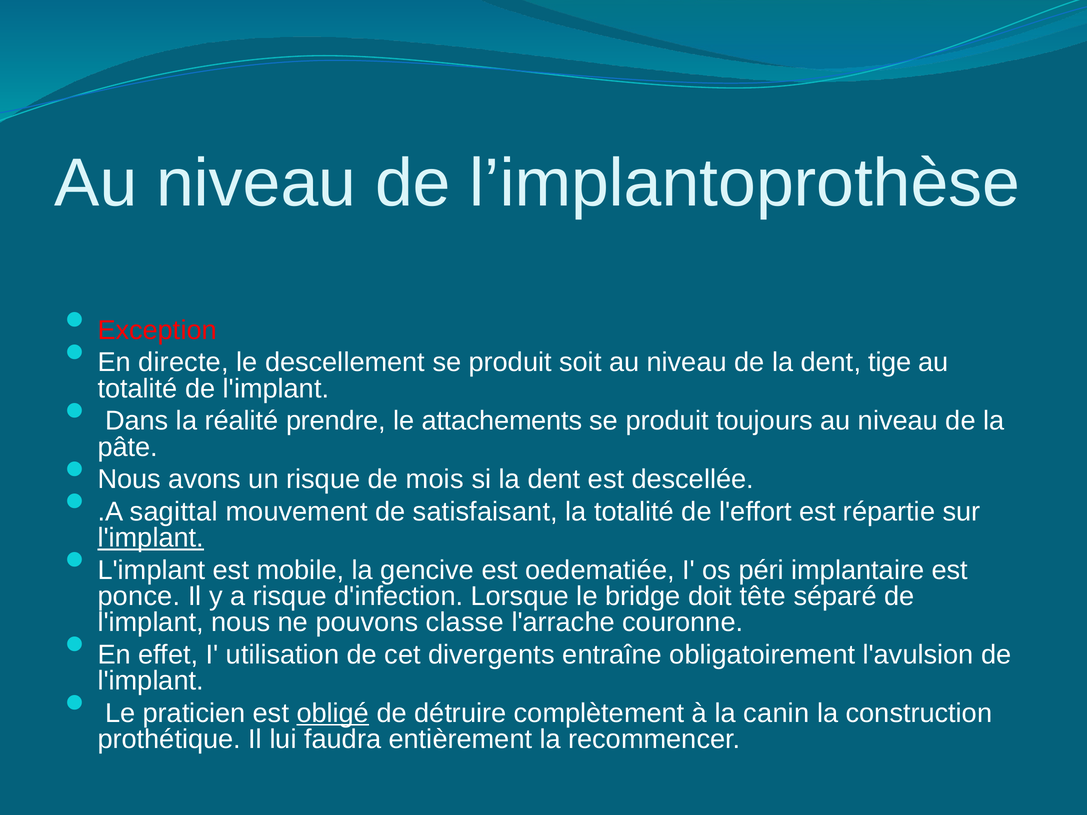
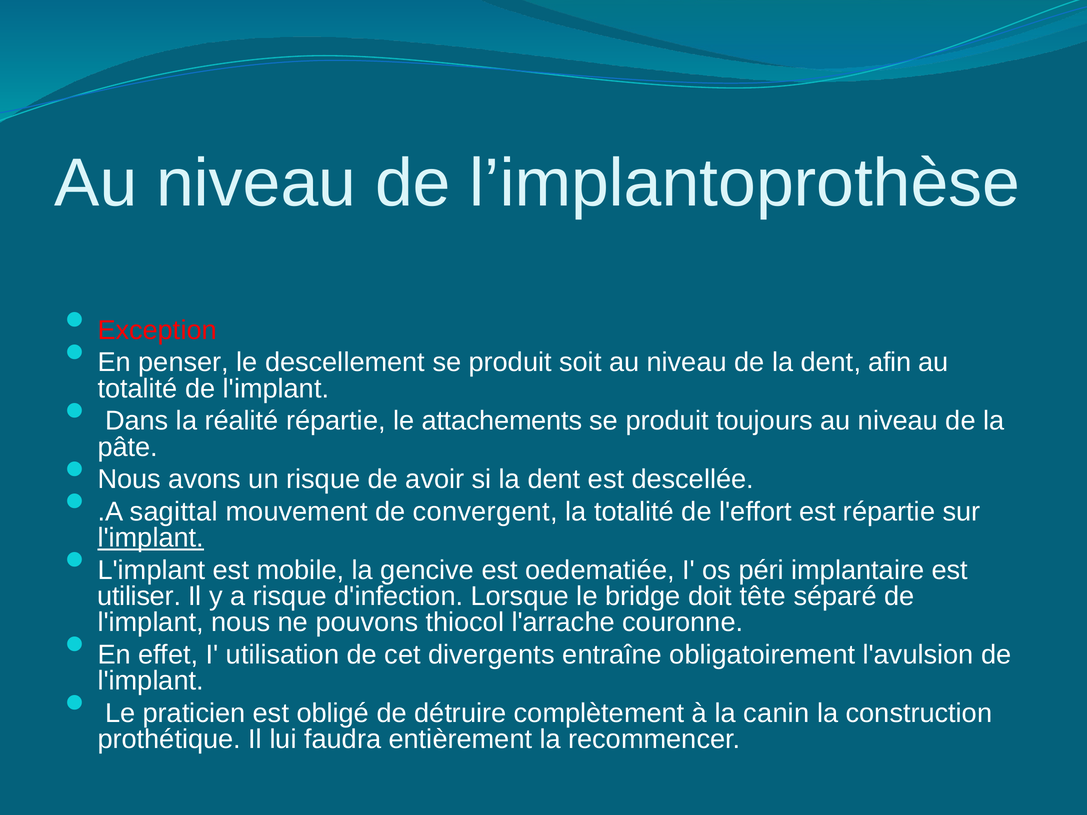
directe: directe -> penser (184, 363)
tige: tige -> afin (890, 363)
réalité prendre: prendre -> répartie (336, 421)
mois: mois -> avoir (435, 480)
satisfaisant: satisfaisant -> convergent (485, 512)
ponce: ponce -> utiliser (139, 596)
classe: classe -> thiocol (465, 623)
obligé underline: present -> none (333, 713)
